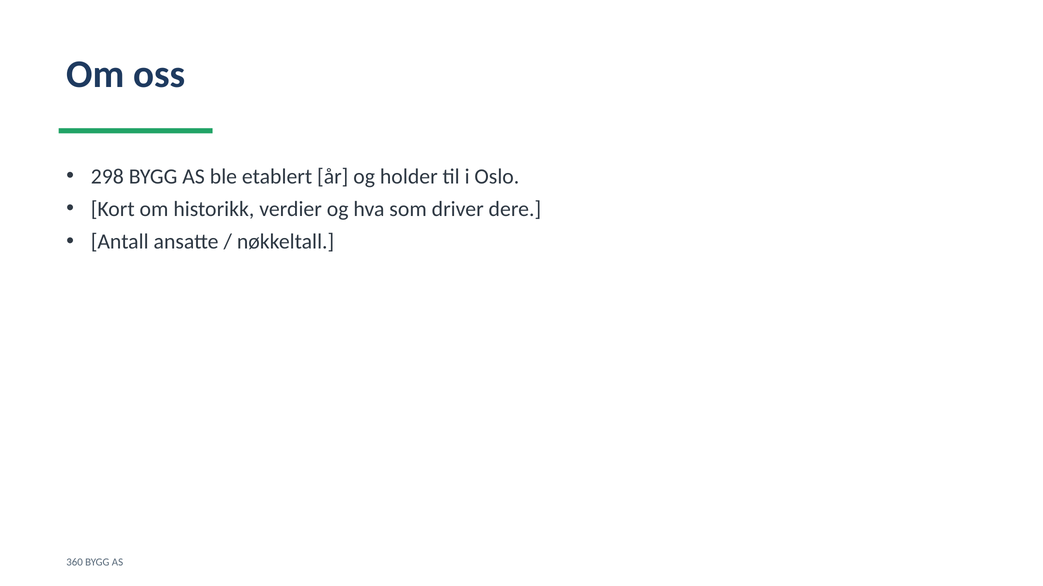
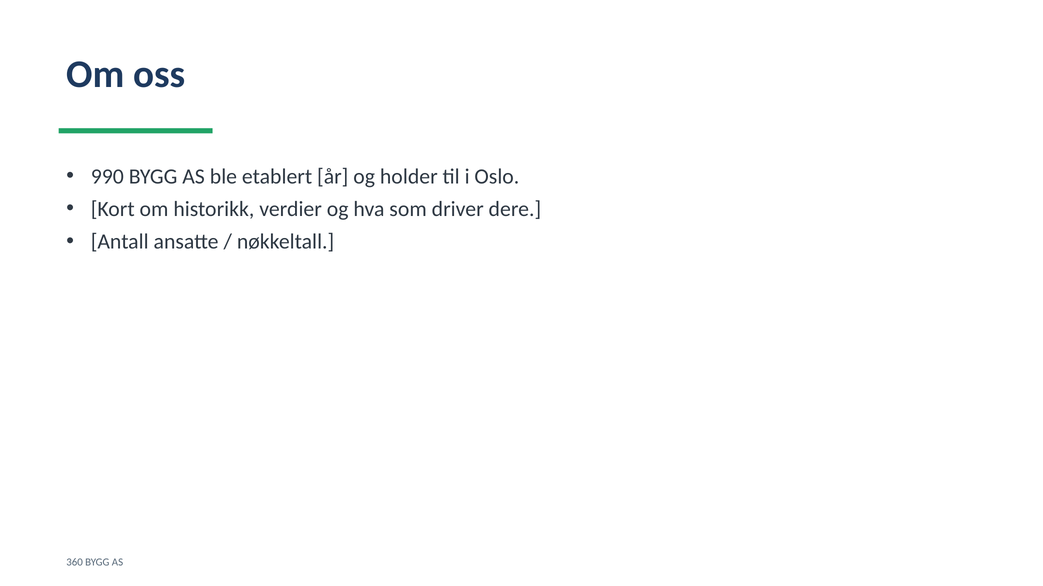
298: 298 -> 990 (107, 177)
